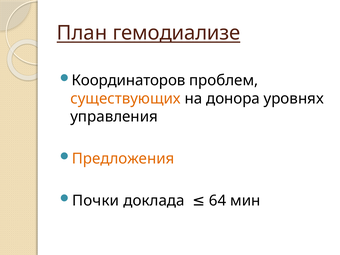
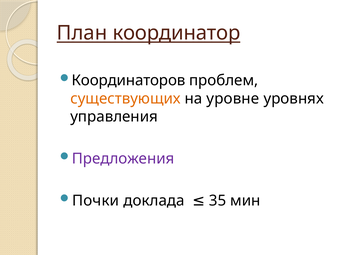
гемодиализе: гемодиализе -> координатор (176, 33)
донора: донора -> уровне (233, 99)
Предложения colour: orange -> purple (123, 159)
64: 64 -> 35 (218, 201)
